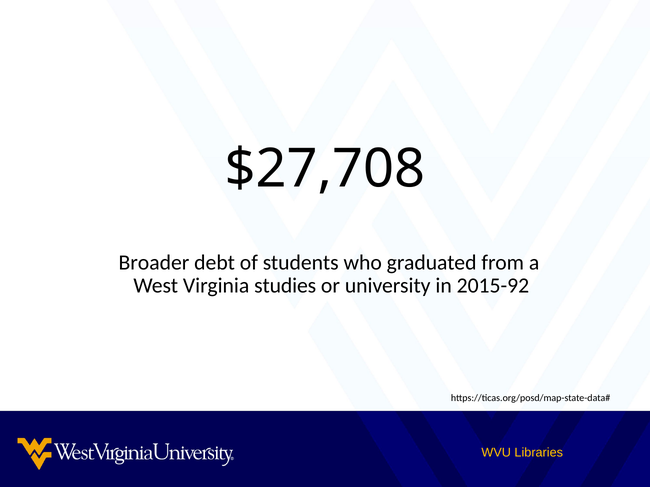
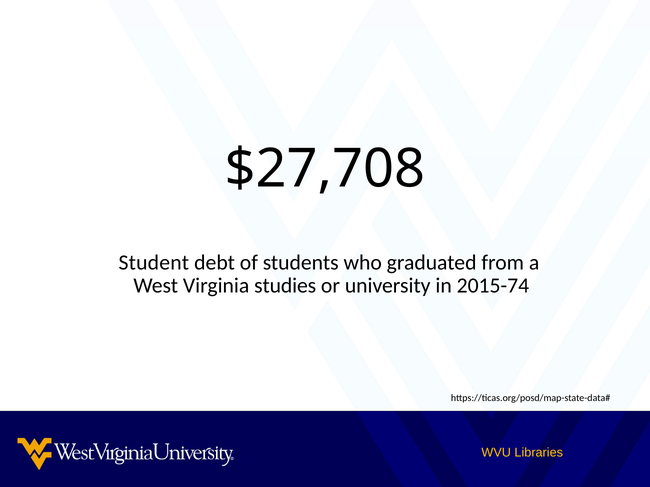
Broader: Broader -> Student (154, 263)
2015-92: 2015-92 -> 2015-74 (493, 286)
